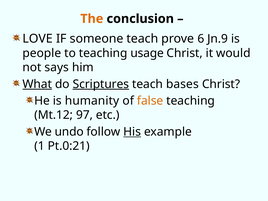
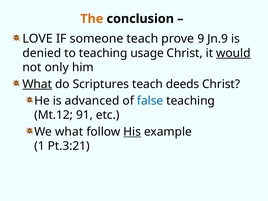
6: 6 -> 9 (201, 39)
people: people -> denied (42, 53)
would underline: none -> present (233, 53)
says: says -> only (57, 67)
Scriptures underline: present -> none (101, 84)
bases: bases -> deeds (183, 84)
humanity: humanity -> advanced (92, 101)
false colour: orange -> blue (150, 101)
97: 97 -> 91 (84, 115)
We undo: undo -> what (69, 132)
Pt.0:21: Pt.0:21 -> Pt.3:21 (69, 146)
